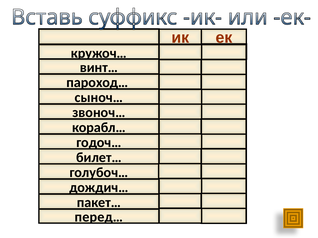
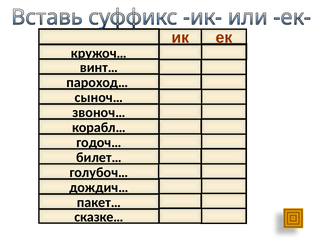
перед…: перед… -> сказке… (99, 217)
